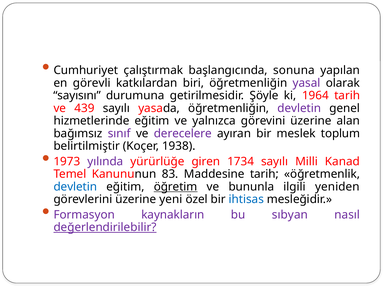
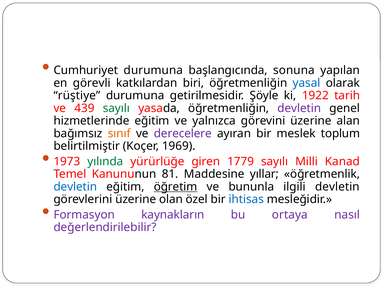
Cumhuriyet çalıştırmak: çalıştırmak -> durumuna (153, 70)
yasal colour: purple -> blue (307, 83)
sayısını: sayısını -> rüştiye (77, 96)
1964: 1964 -> 1922 (315, 96)
sayılı colour: black -> green (116, 108)
sınıf colour: purple -> orange (119, 134)
1938: 1938 -> 1969 (179, 146)
yılında colour: purple -> green (105, 162)
1734: 1734 -> 1779 (241, 162)
83: 83 -> 81 (170, 174)
Maddesine tarih: tarih -> yıllar (264, 174)
ilgili yeniden: yeniden -> devletin (337, 187)
yeni: yeni -> olan (171, 200)
sıbyan: sıbyan -> ortaya (290, 215)
değerlendirilebilir underline: present -> none (105, 228)
